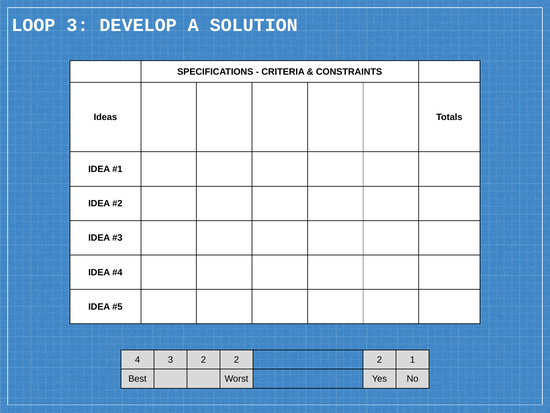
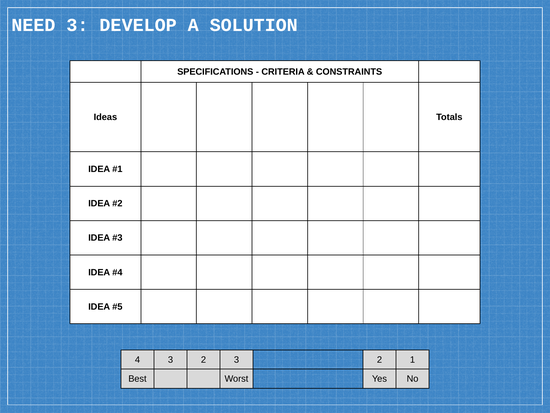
LOOP: LOOP -> NEED (34, 25)
3 2 2: 2 -> 3 (237, 359)
